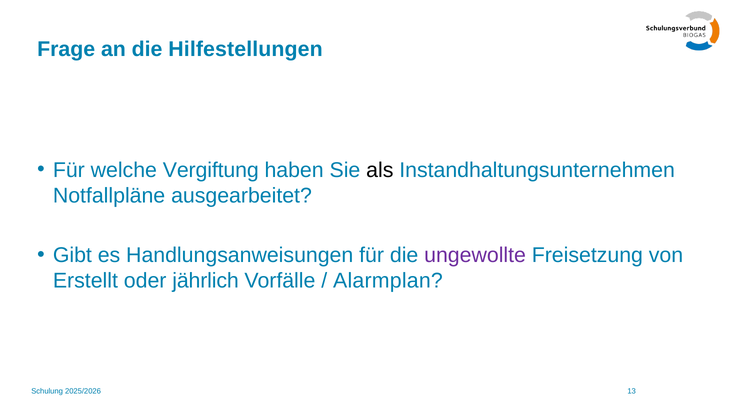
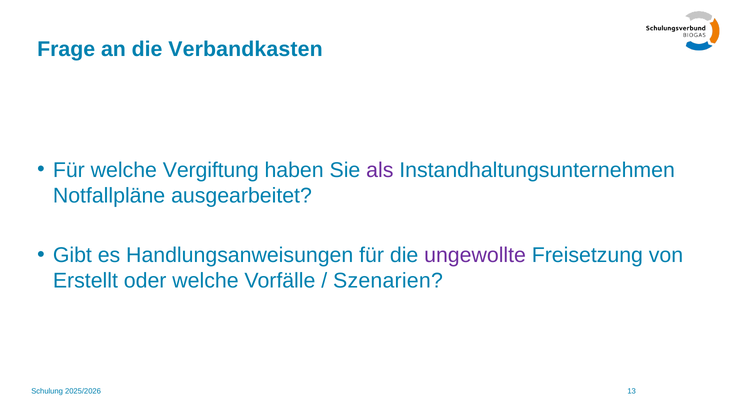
Hilfestellungen: Hilfestellungen -> Verbandkasten (246, 49)
als colour: black -> purple (380, 170)
oder jährlich: jährlich -> welche (205, 281)
Alarmplan: Alarmplan -> Szenarien (388, 281)
